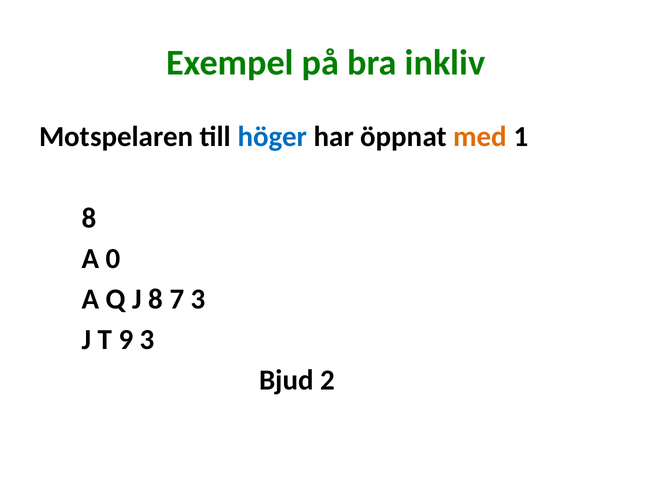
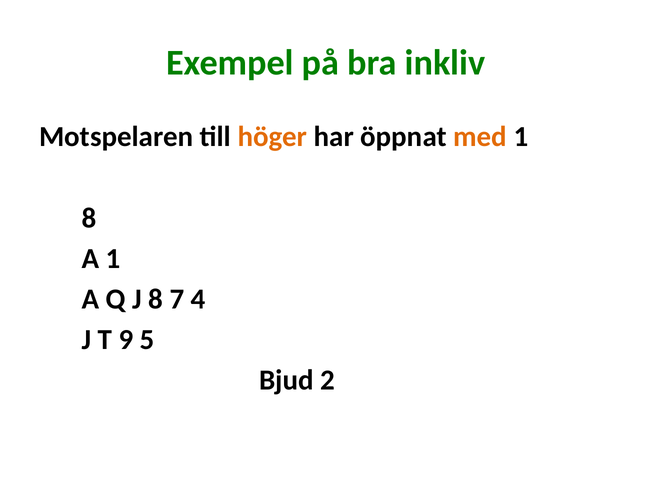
höger colour: blue -> orange (272, 137)
0: 0 -> 1 (113, 259)
7 3: 3 -> 4 (198, 299)
9 3: 3 -> 5 (147, 340)
